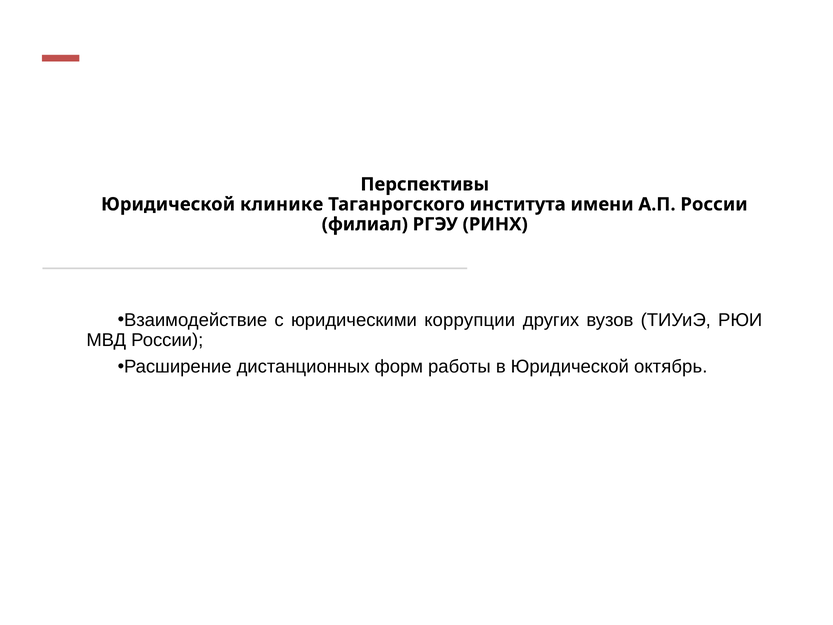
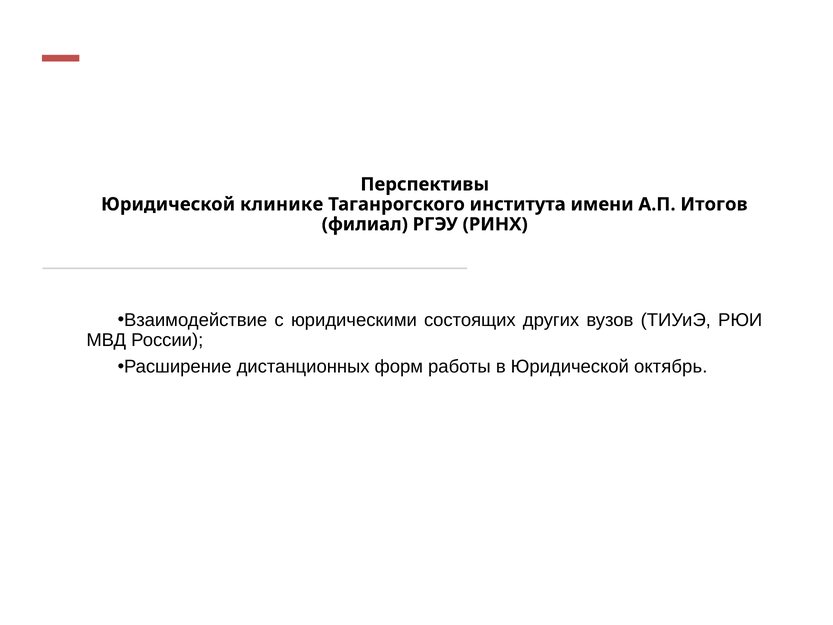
А.П России: России -> Итогов (714, 204)
коррупции: коррупции -> состоящих (470, 320)
